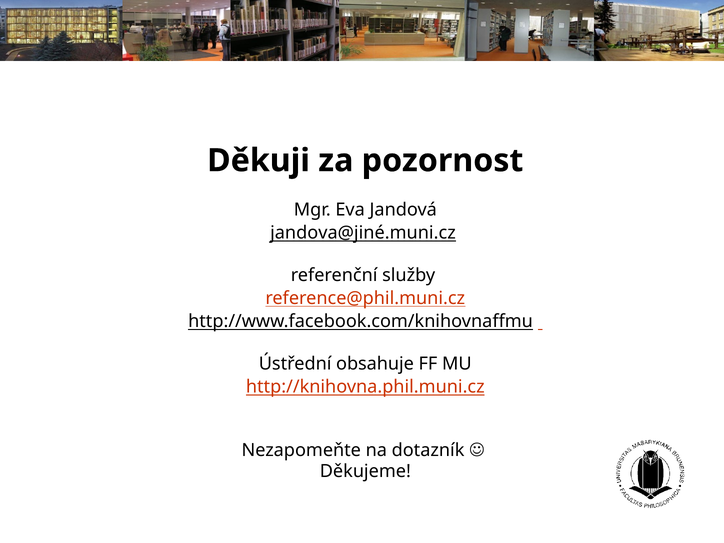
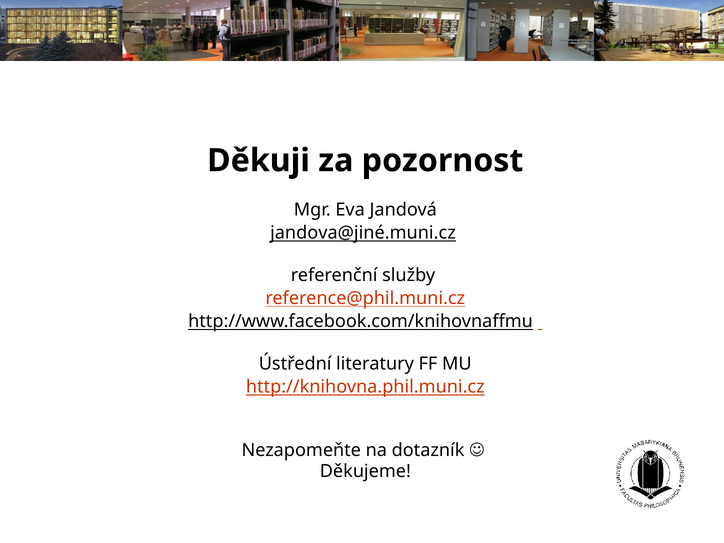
obsahuje: obsahuje -> literatury (375, 364)
